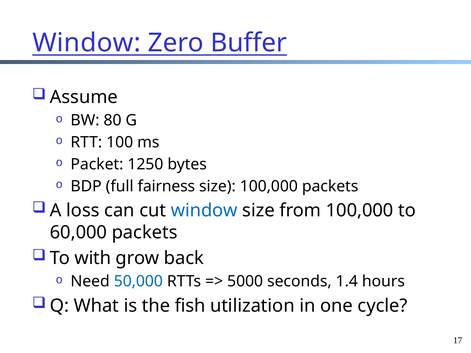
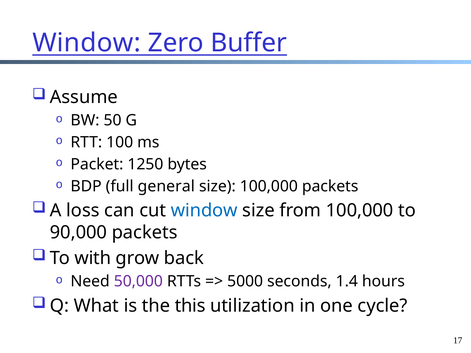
80: 80 -> 50 (113, 120)
fairness: fairness -> general (166, 186)
60,000: 60,000 -> 90,000 (78, 233)
50,000 colour: blue -> purple (138, 282)
fish: fish -> this (190, 306)
